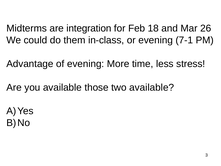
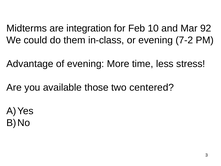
18: 18 -> 10 (153, 28)
26: 26 -> 92 (206, 28)
7-1: 7-1 -> 7-2 (184, 40)
two available: available -> centered (152, 87)
